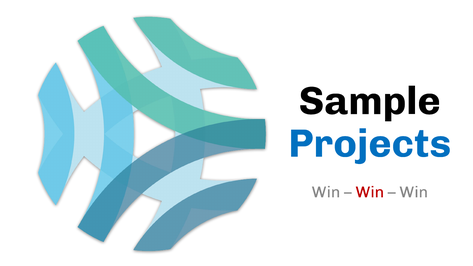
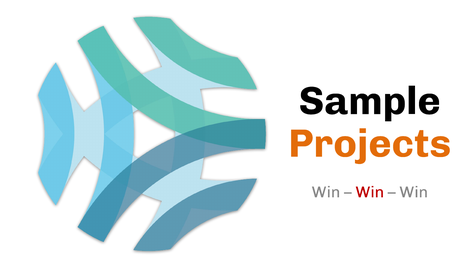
Projects colour: blue -> orange (370, 144)
